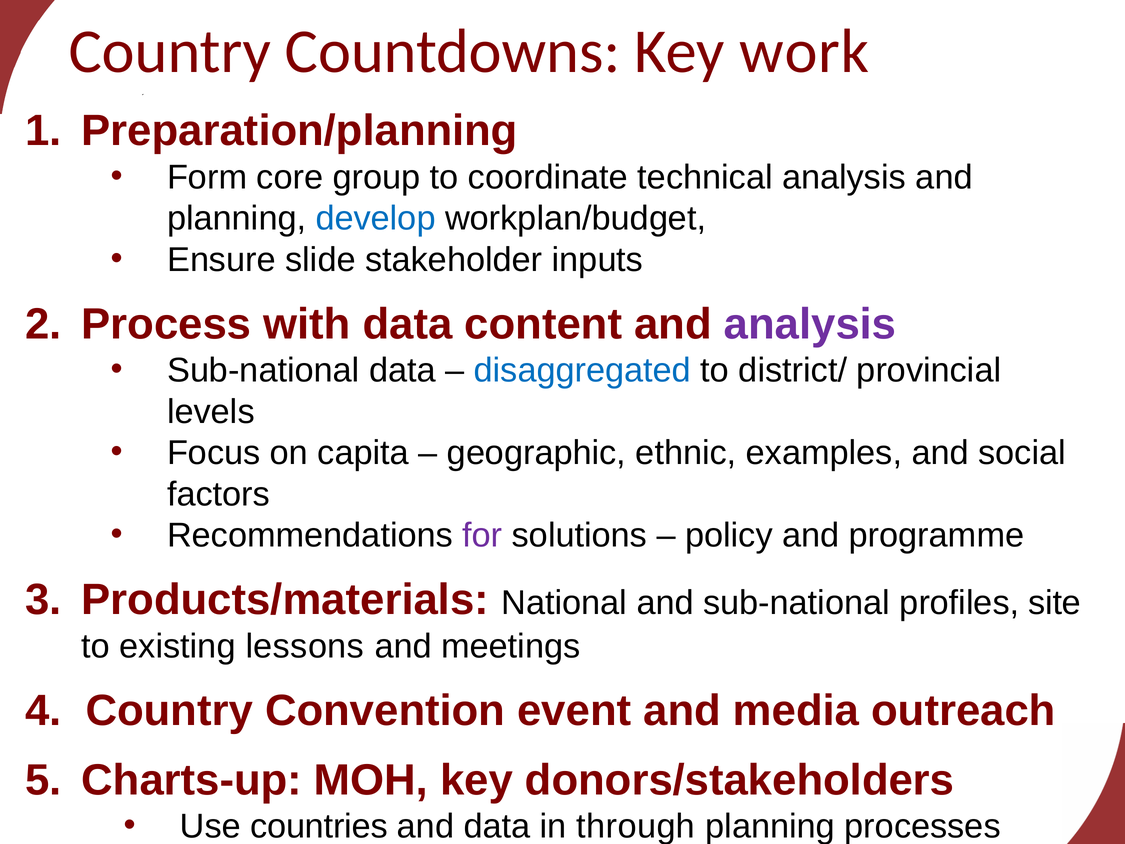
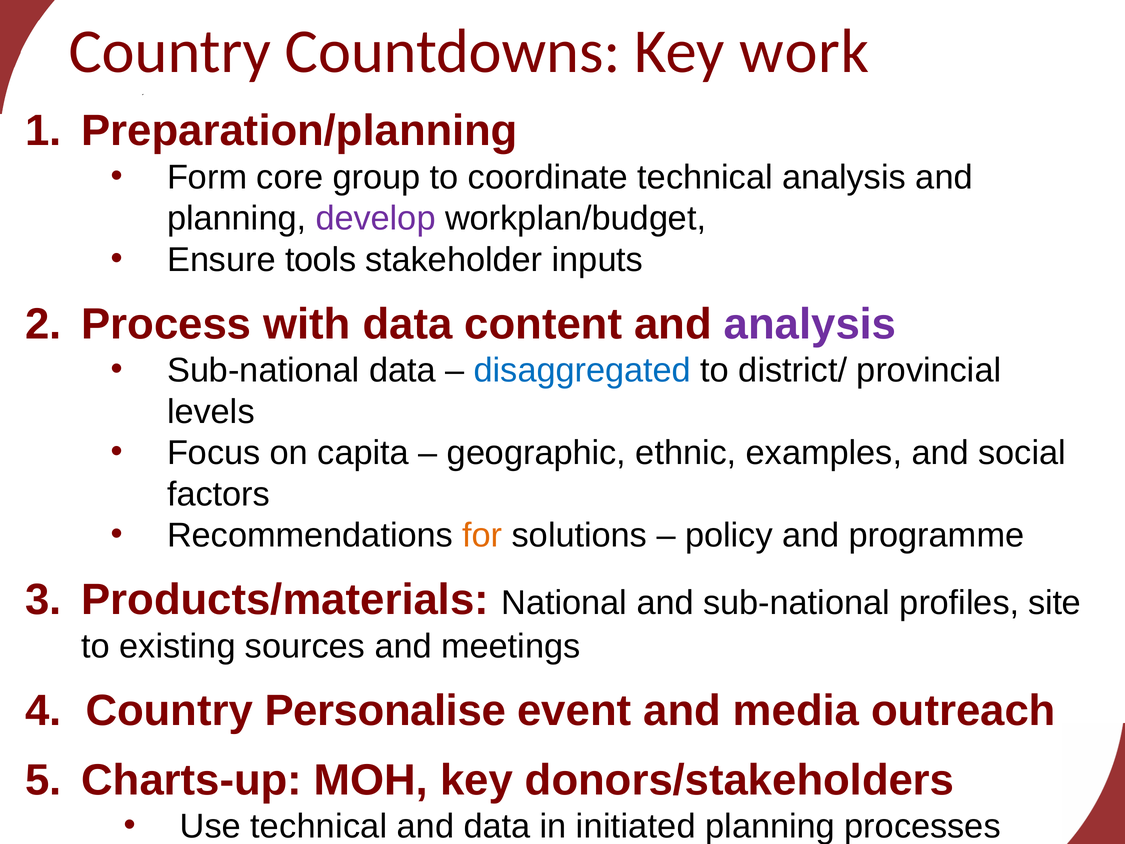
develop colour: blue -> purple (376, 218)
slide: slide -> tools (321, 260)
for colour: purple -> orange (482, 535)
lessons: lessons -> sources (305, 646)
Convention: Convention -> Personalise (385, 710)
Use countries: countries -> technical (319, 826)
through: through -> initiated (636, 826)
